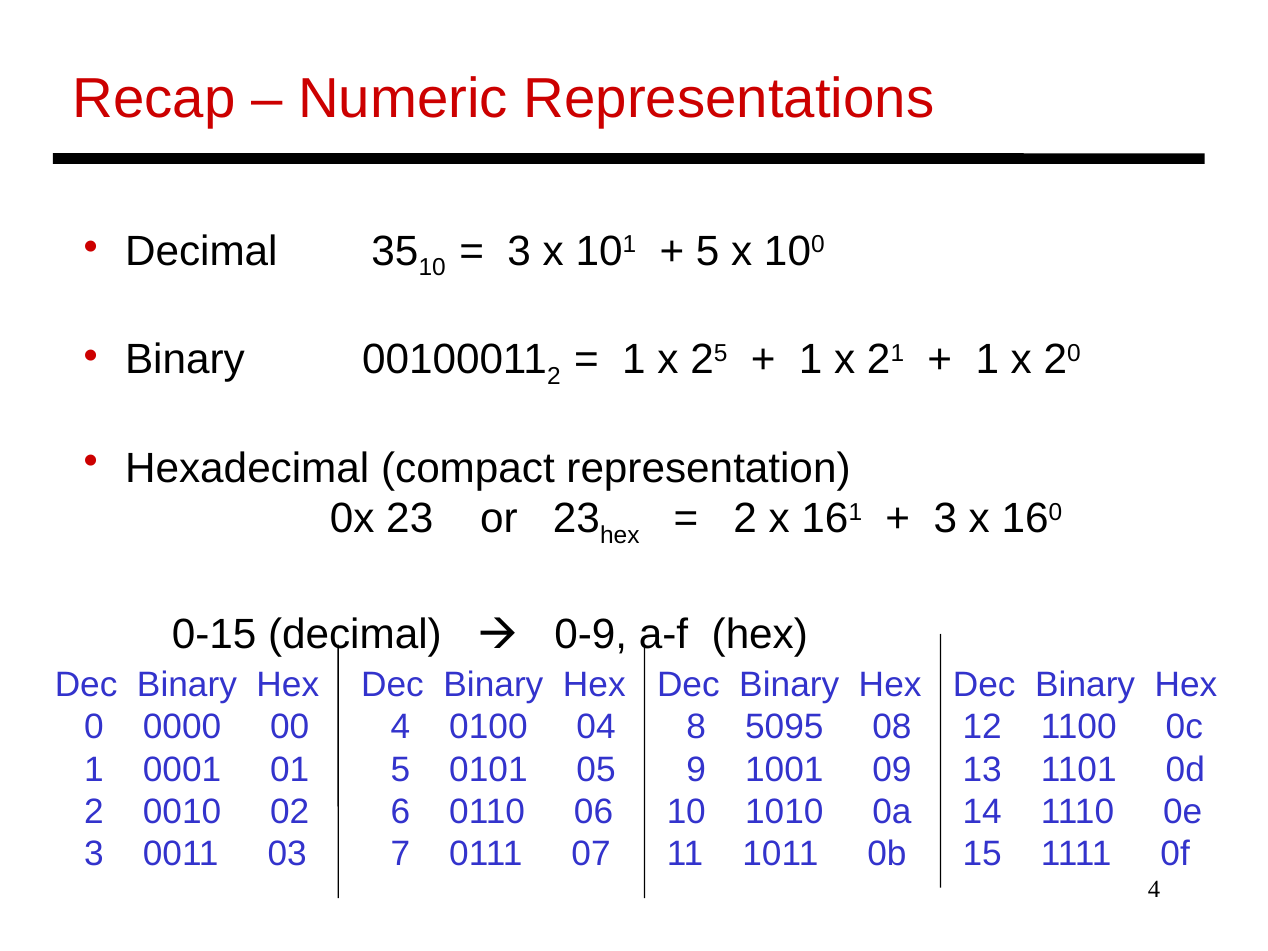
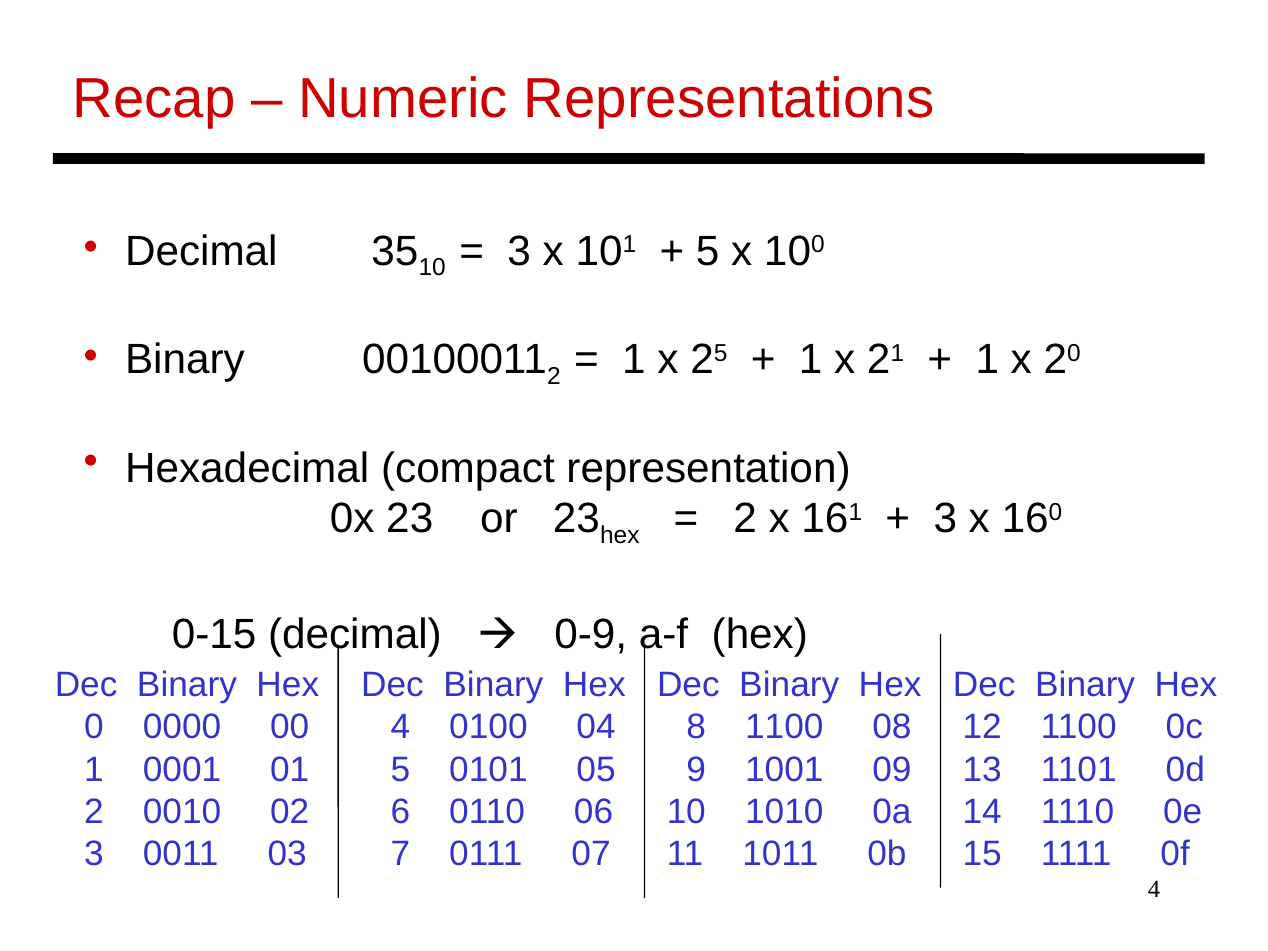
8 5095: 5095 -> 1100 (784, 727)
